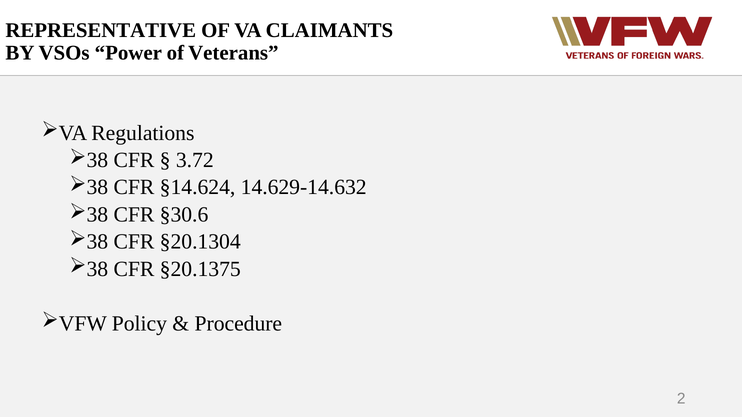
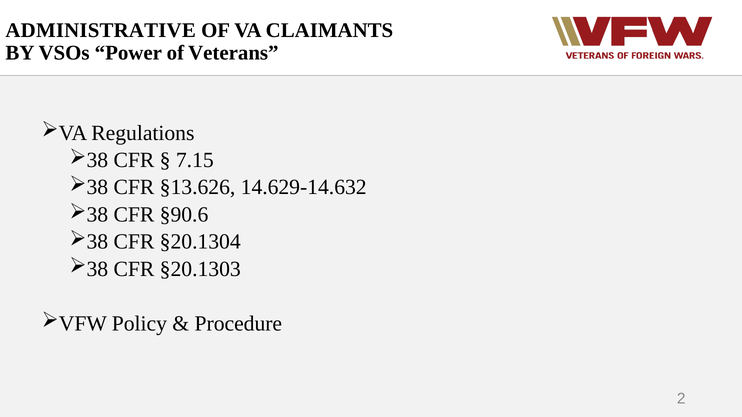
REPRESENTATIVE: REPRESENTATIVE -> ADMINISTRATIVE (101, 31)
3.72: 3.72 -> 7.15 (195, 160)
§14.624: §14.624 -> §13.626 (198, 188)
§30.6: §30.6 -> §90.6 (184, 215)
§20.1375: §20.1375 -> §20.1303 (200, 269)
